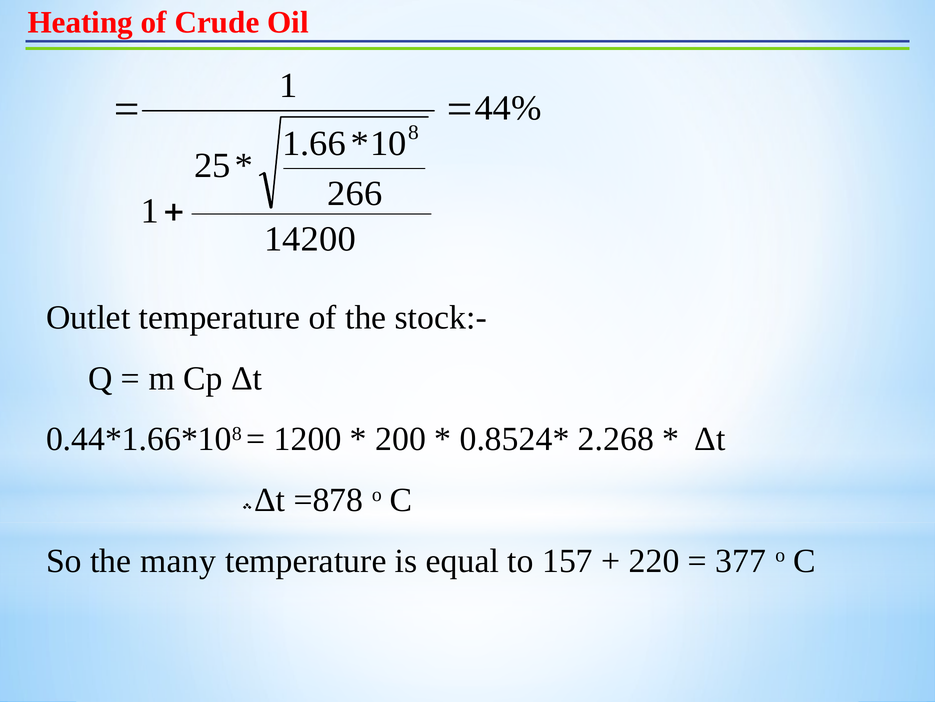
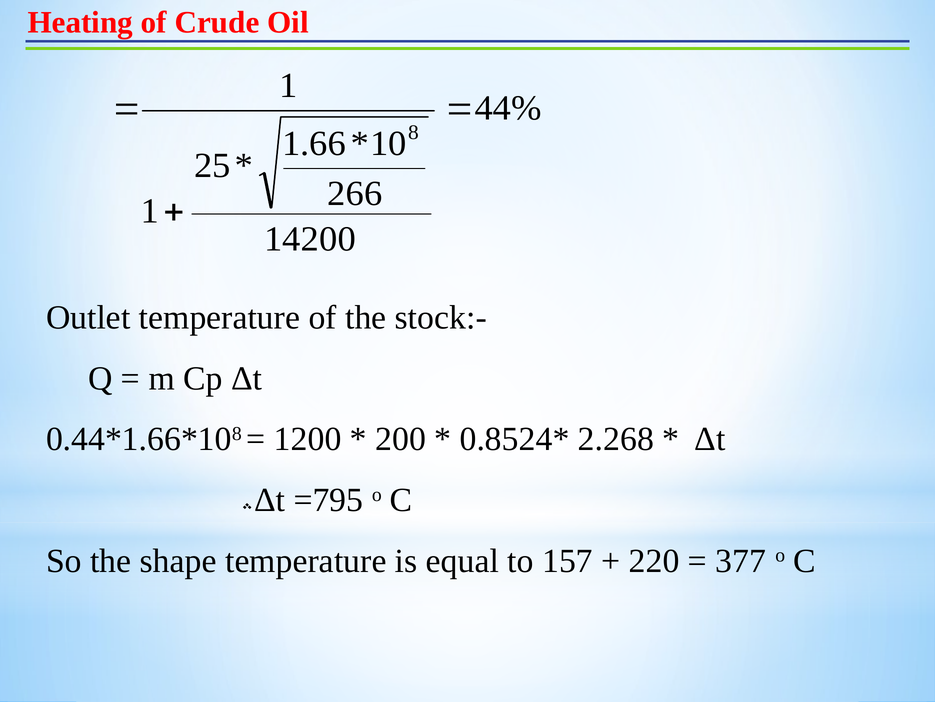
=878: =878 -> =795 (328, 500)
many: many -> shape (178, 560)
